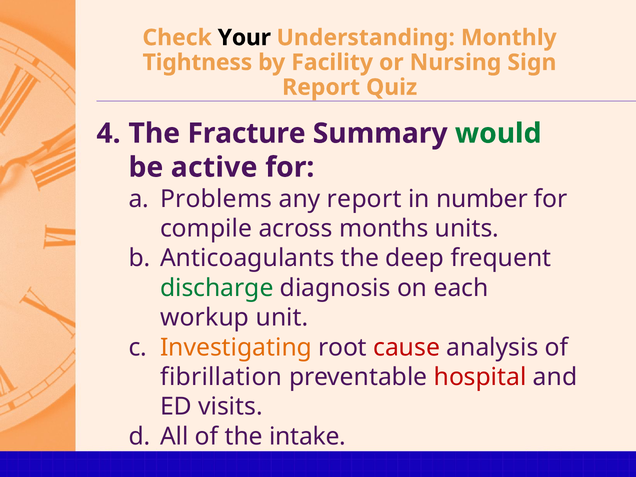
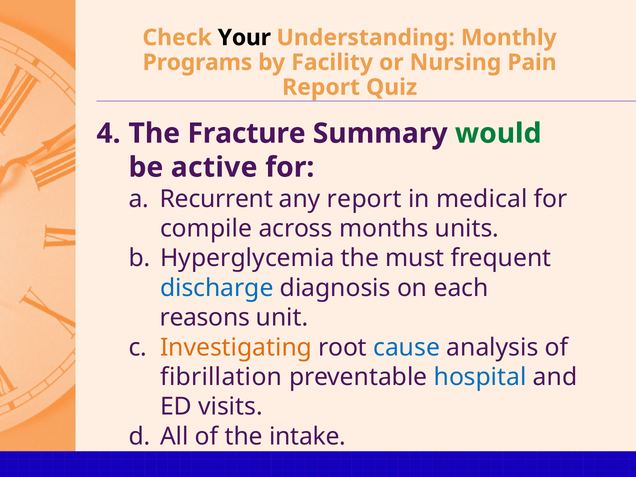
Tightness: Tightness -> Programs (197, 62)
Sign: Sign -> Pain (532, 62)
Problems: Problems -> Recurrent (216, 199)
number: number -> medical (482, 199)
Anticoagulants: Anticoagulants -> Hyperglycemia (247, 258)
deep: deep -> must (415, 258)
discharge colour: green -> blue (217, 288)
workup: workup -> reasons (205, 318)
cause colour: red -> blue (407, 347)
hospital colour: red -> blue (480, 377)
